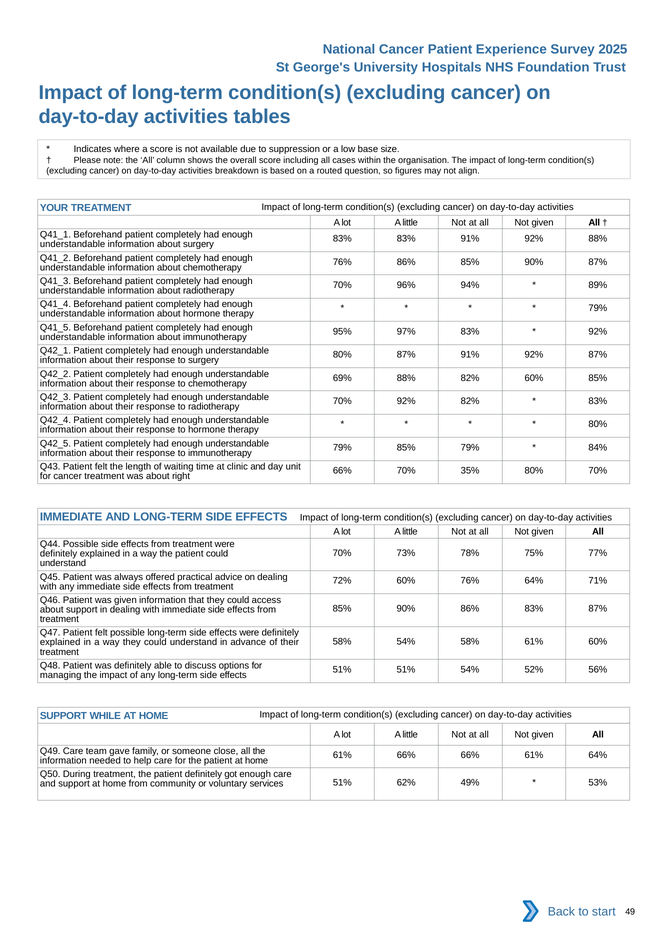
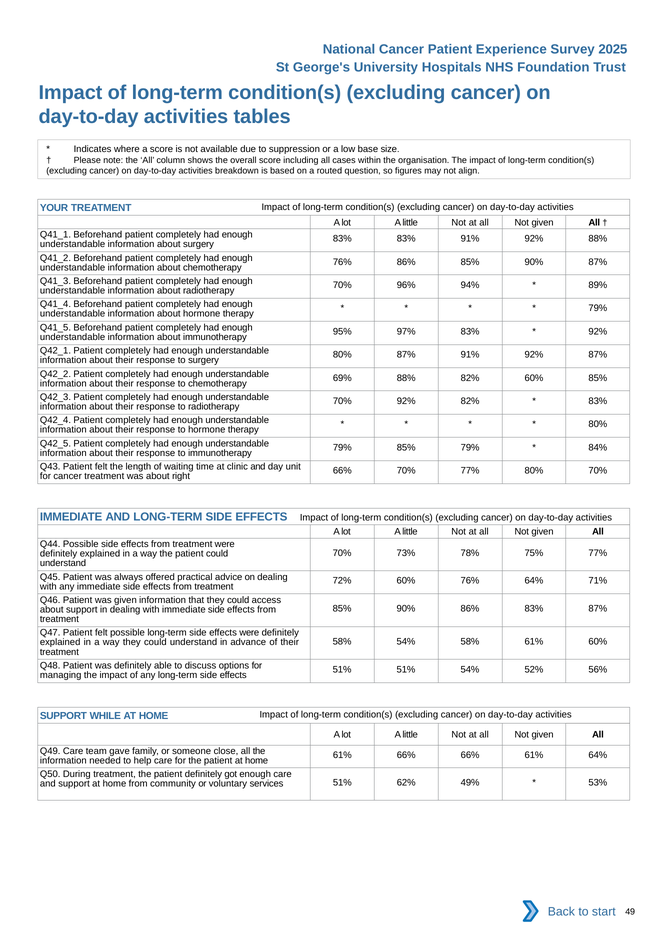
70% 35%: 35% -> 77% (470, 471)
